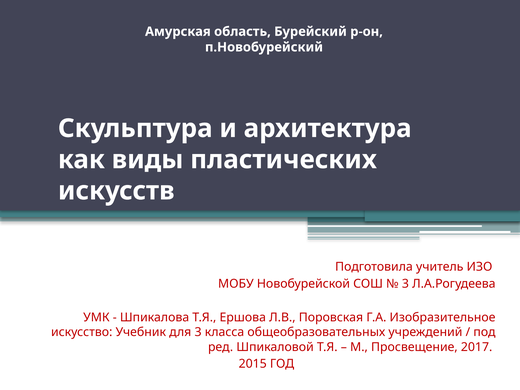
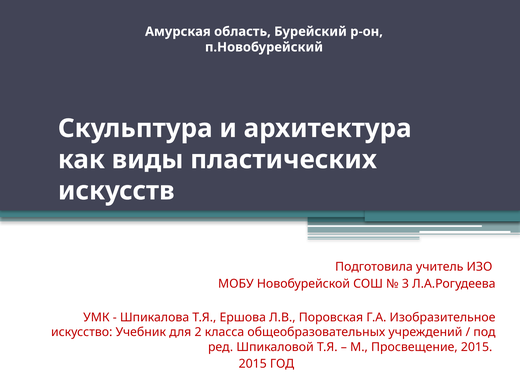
для 3: 3 -> 2 (198, 332)
Просвещение 2017: 2017 -> 2015 (477, 347)
